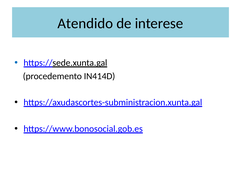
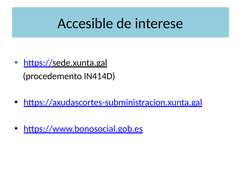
Atendido: Atendido -> Accesible (85, 23)
